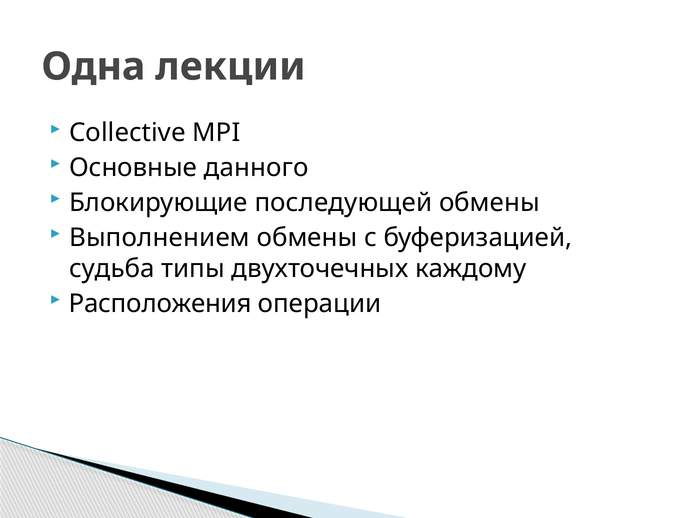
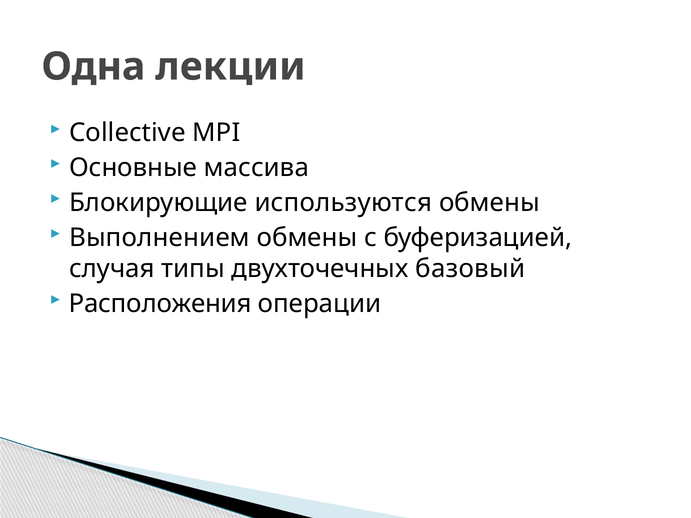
данного: данного -> массива (256, 168)
последующей: последующей -> используются (343, 203)
судьба: судьба -> случая (112, 269)
каждому: каждому -> базовый (470, 269)
